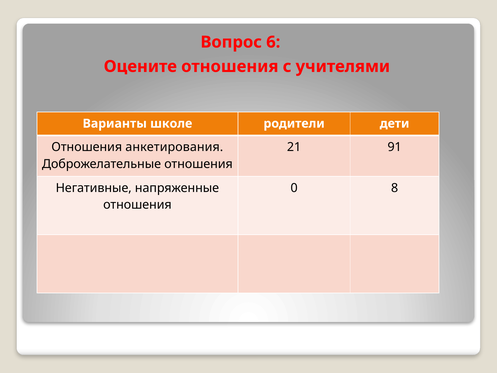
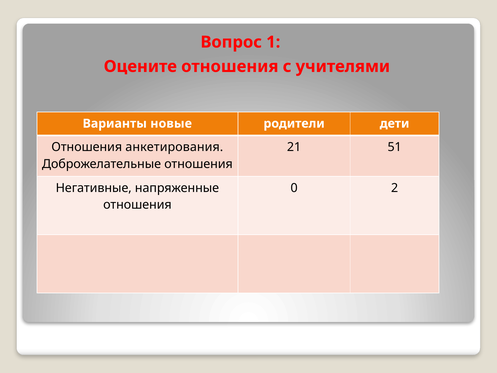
6: 6 -> 1 (273, 42)
школе: школе -> новые (171, 123)
91: 91 -> 51 (395, 147)
8: 8 -> 2 (395, 188)
